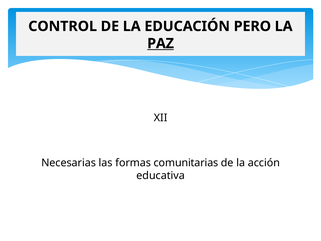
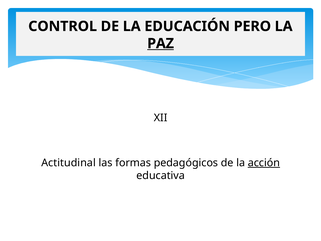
Necesarias: Necesarias -> Actitudinal (69, 163)
comunitarias: comunitarias -> pedagógicos (186, 163)
acción underline: none -> present (264, 163)
